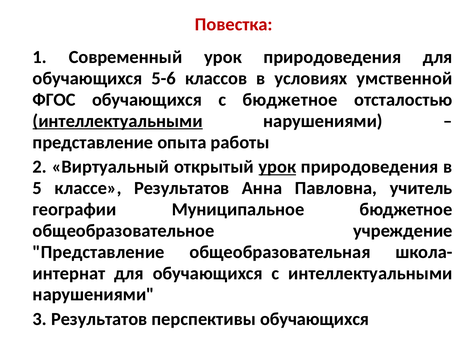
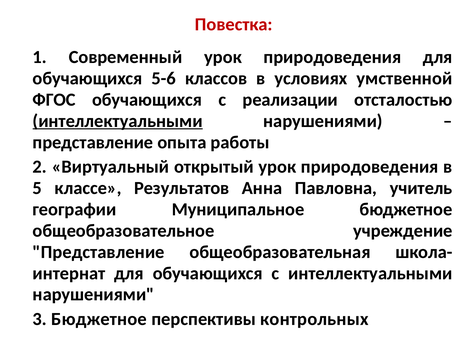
с бюджетное: бюджетное -> реализации (290, 100)
урок underline: present -> none (277, 167)
3 Результатов: Результатов -> Бюджетное (99, 320)
перспективы обучающихся: обучающихся -> контрольных (314, 320)
